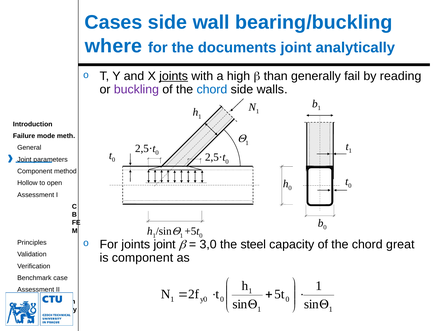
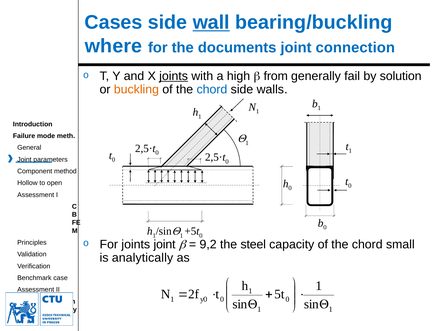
wall underline: none -> present (211, 22)
analytically: analytically -> connection (355, 48)
than: than -> from (276, 76)
reading: reading -> solution (401, 76)
buckling colour: purple -> orange (136, 90)
3,0: 3,0 -> 9,2 (208, 245)
great: great -> small (400, 245)
is component: component -> analytically (142, 258)
